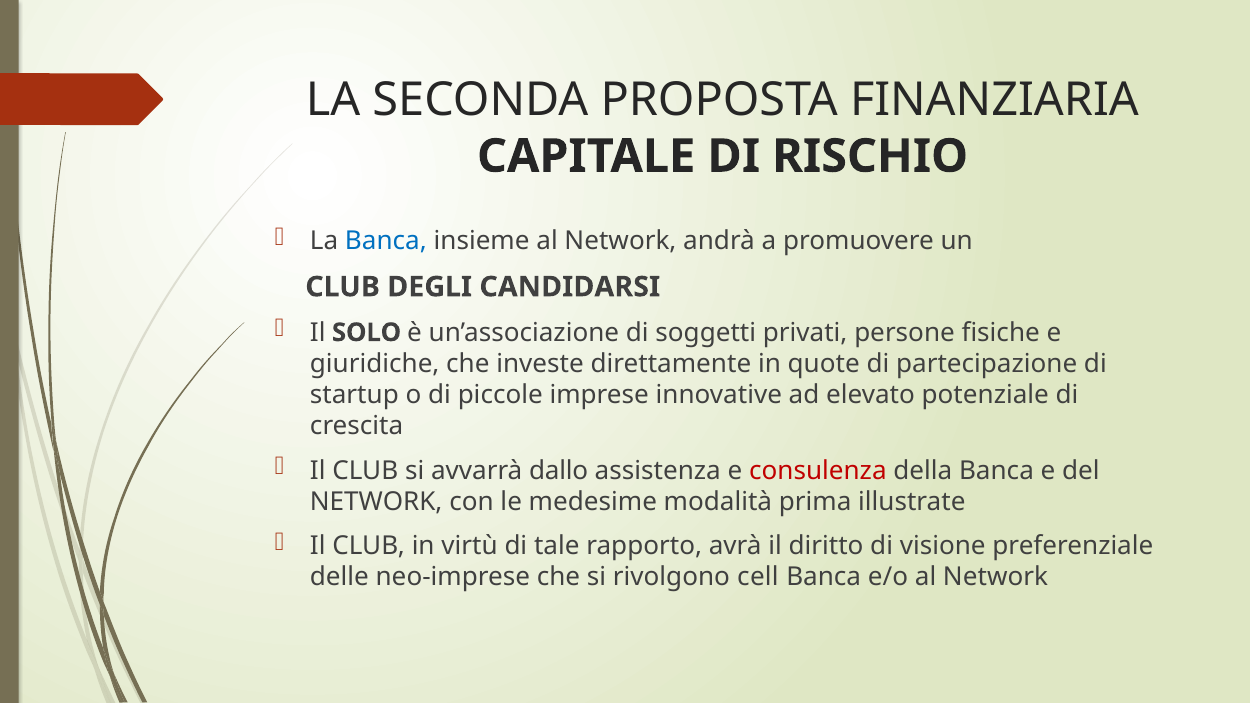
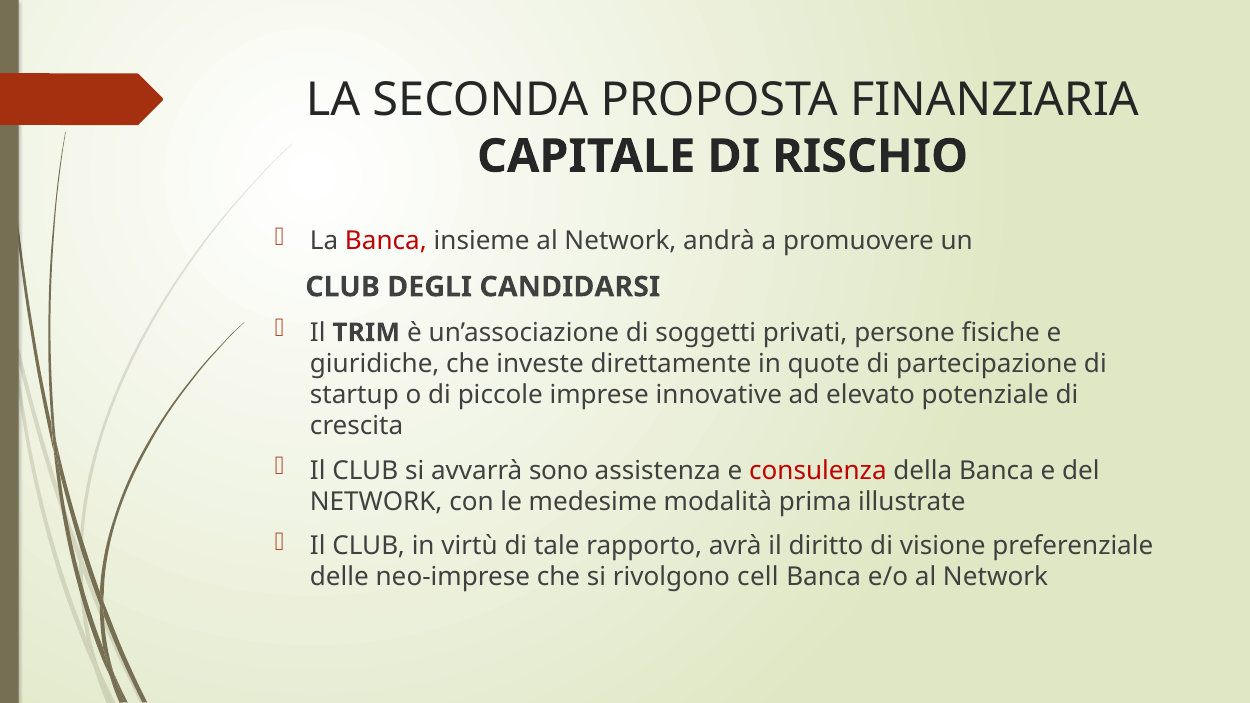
Banca colour: blue -> red (386, 241)
SOLO: SOLO -> TRIM (366, 333)
dallo: dallo -> sono (559, 471)
